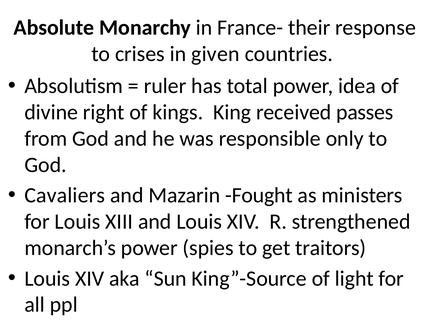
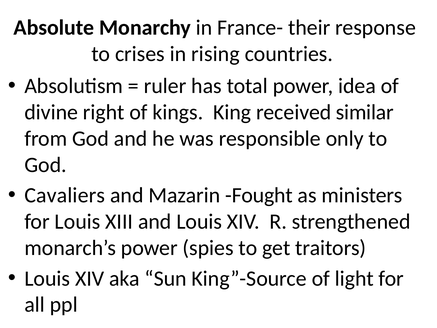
given: given -> rising (215, 54)
passes: passes -> similar (365, 112)
